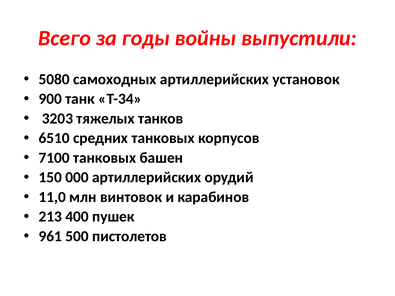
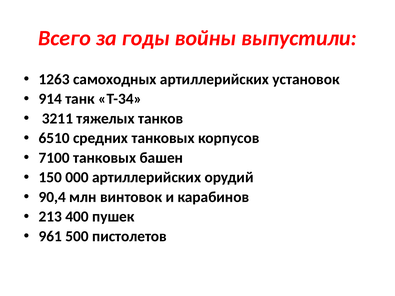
5080: 5080 -> 1263 (54, 79)
900: 900 -> 914 (50, 99)
3203: 3203 -> 3211 (57, 119)
11,0: 11,0 -> 90,4 (52, 197)
